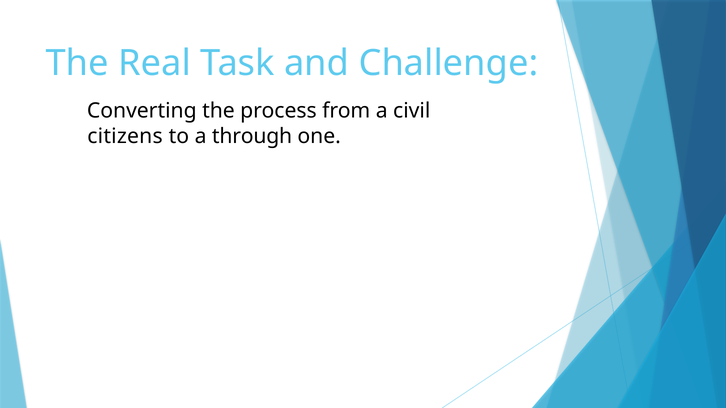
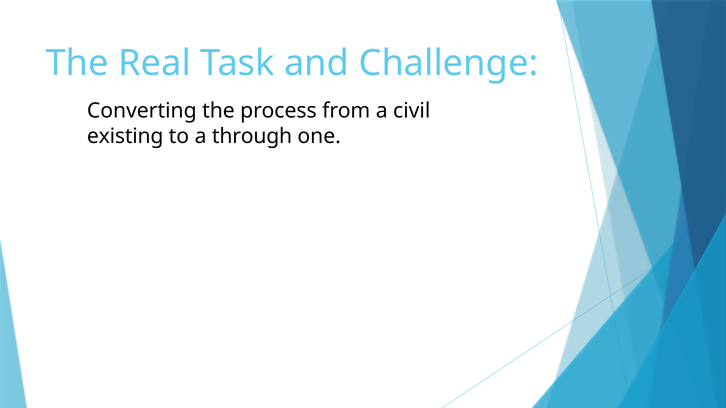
citizens: citizens -> existing (125, 136)
